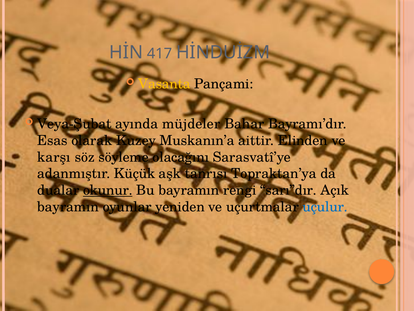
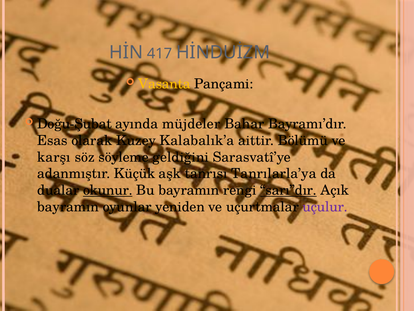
Veya-Şubat: Veya-Şubat -> Doğu-Şubat (74, 124)
Muskanın’a: Muskanın’a -> Kalabalık’a (197, 140)
Elinden: Elinden -> Bölümü (303, 140)
olacağını: olacağını -> geldiğini (181, 157)
Topraktan’ya: Topraktan’ya -> Tanrılarla’ya (274, 173)
sarı”dır underline: none -> present (289, 190)
uçulur colour: blue -> purple (325, 207)
